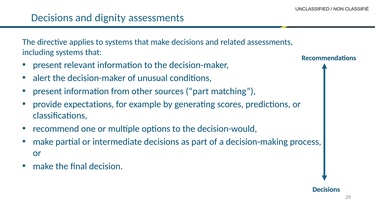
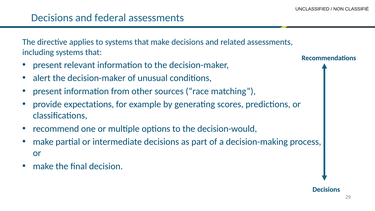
dignity: dignity -> federal (110, 18)
sources part: part -> race (197, 91)
